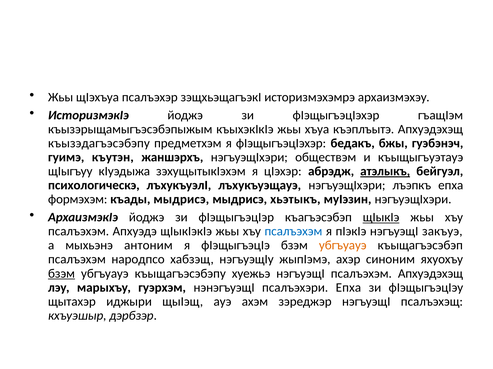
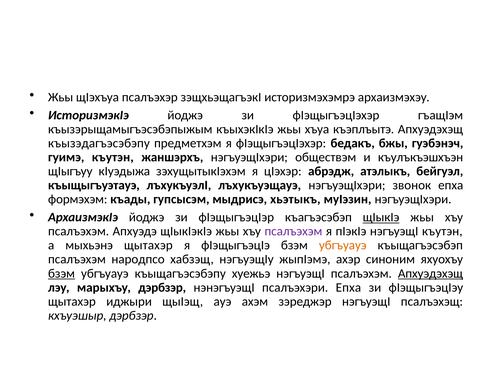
къыщыгъуэтауэ: къыщыгъуэтауэ -> къулъкъэшхъэн (421, 158)
атэлыкъ underline: present -> none (385, 172)
психологическэ: психологическэ -> къыщыгъуэтауэ (94, 186)
лъэпкъ: лъэпкъ -> звонок (412, 186)
къады мыдрисэ: мыдрисэ -> гупсысэм (181, 200)
псалъэхэм colour: blue -> purple (293, 232)
нэгъуэщӀ закъуэ: закъуэ -> къутэн (442, 232)
мыхьэнэ антоним: антоним -> щытахэр (148, 246)
Апхуэдэхэщ underline: none -> present (430, 274)
марыхъу гуэрхэм: гуэрхэм -> дэрбзэр (162, 288)
